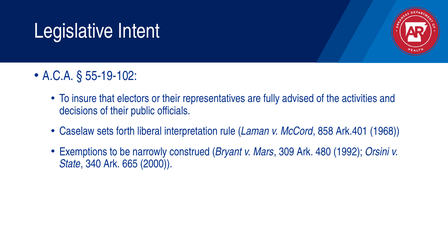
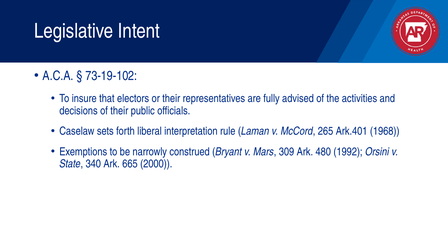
55-19-102: 55-19-102 -> 73-19-102 (111, 76)
858: 858 -> 265 (326, 131)
